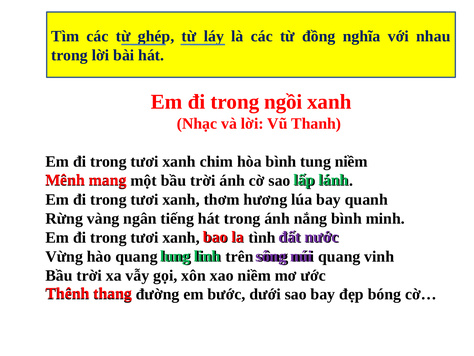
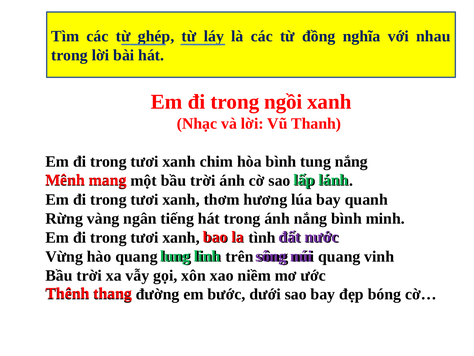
tung niềm: niềm -> nắng (351, 161)
